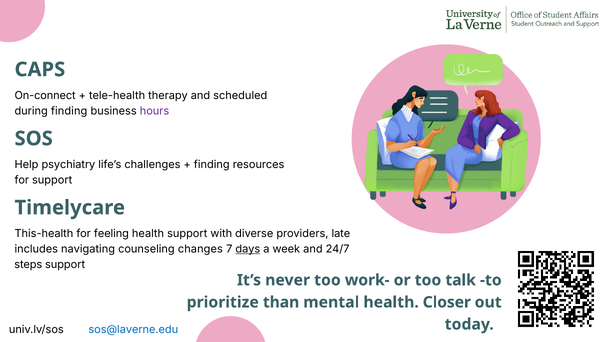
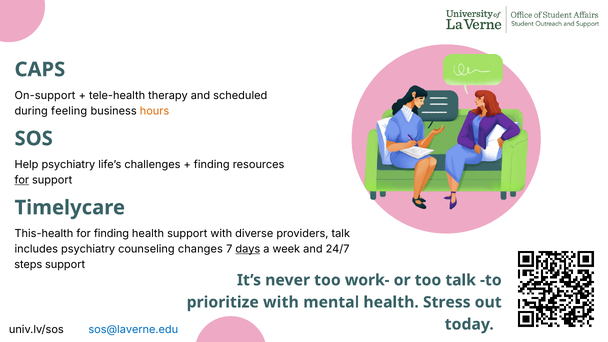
On-connect: On-connect -> On-support (45, 96)
during finding: finding -> feeling (69, 111)
hours colour: purple -> orange (155, 111)
for underline: none -> present (22, 180)
for feeling: feeling -> finding (111, 234)
providers late: late -> talk (341, 234)
includes navigating: navigating -> psychiatry (88, 249)
prioritize than: than -> with (281, 302)
Closer: Closer -> Stress (447, 302)
